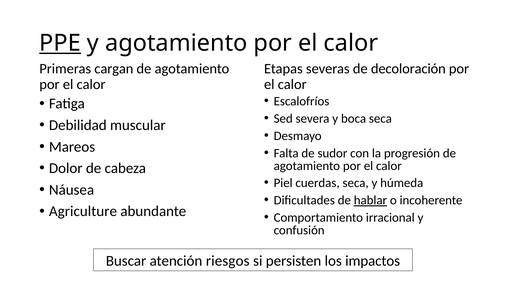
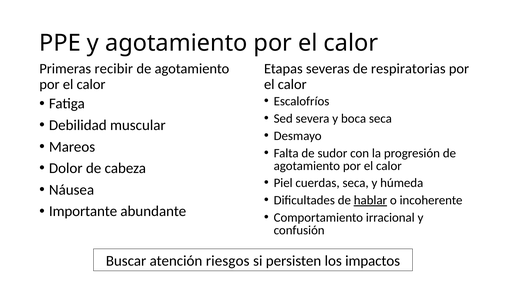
PPE underline: present -> none (60, 43)
cargan: cargan -> recibir (114, 69)
decoloración: decoloración -> respiratorias (408, 69)
Agriculture: Agriculture -> Importante (83, 211)
